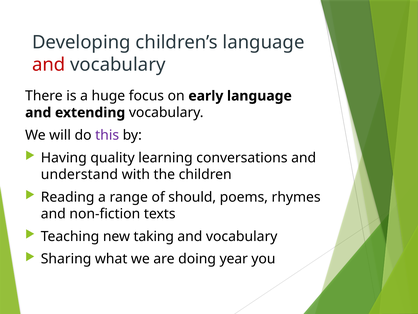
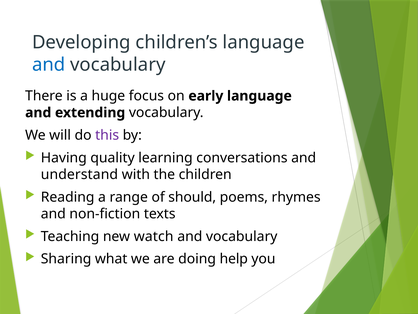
and colour: red -> blue (49, 65)
taking: taking -> watch (154, 236)
year: year -> help (234, 259)
